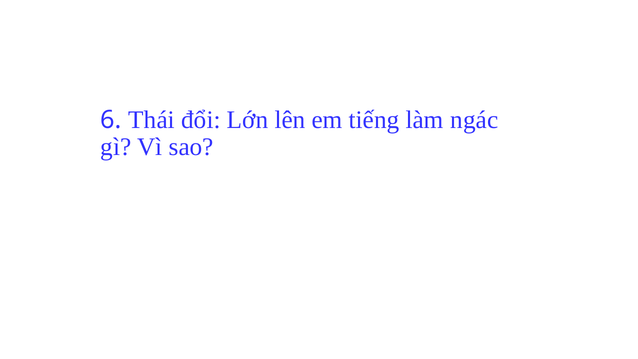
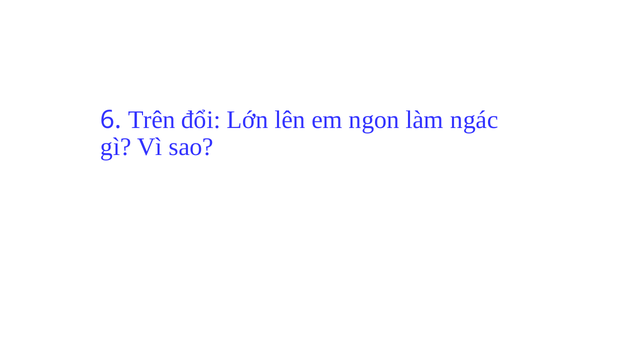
Thái: Thái -> Trên (152, 120)
tiếng: tiếng -> ngon (374, 120)
